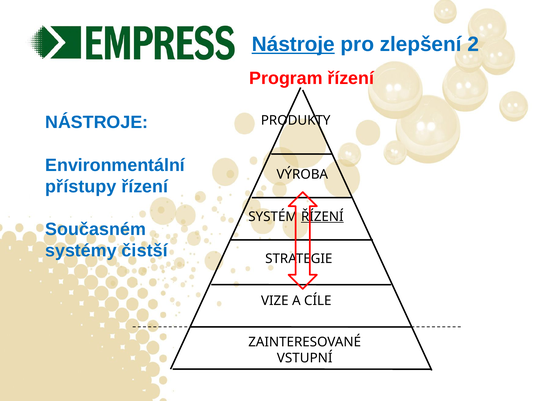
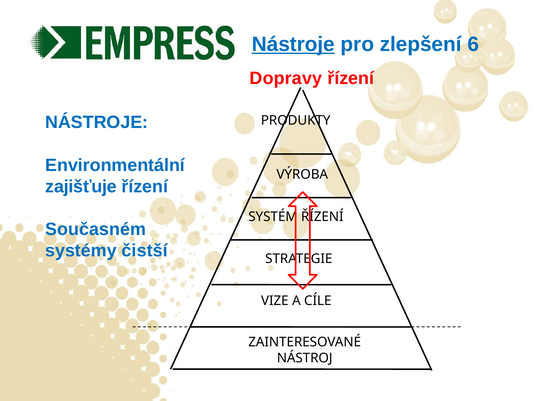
2: 2 -> 6 (473, 44)
Program: Program -> Dopravy (286, 78)
přístupy: přístupy -> zajišťuje (81, 187)
ŘÍZENÍ underline: present -> none (322, 217)
VSTUPNÍ: VSTUPNÍ -> NÁSTROJ (305, 358)
